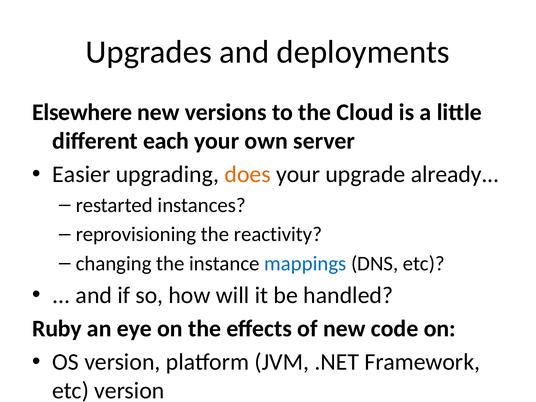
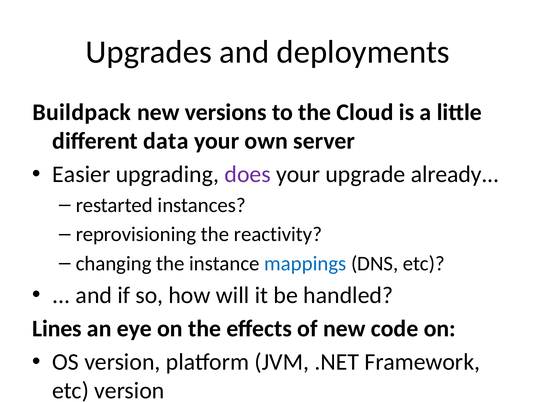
Elsewhere: Elsewhere -> Buildpack (82, 112)
each: each -> data (166, 141)
does colour: orange -> purple (248, 174)
Ruby: Ruby -> Lines (57, 329)
